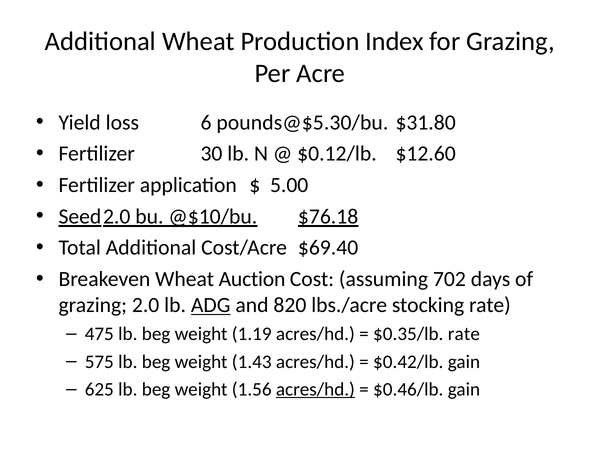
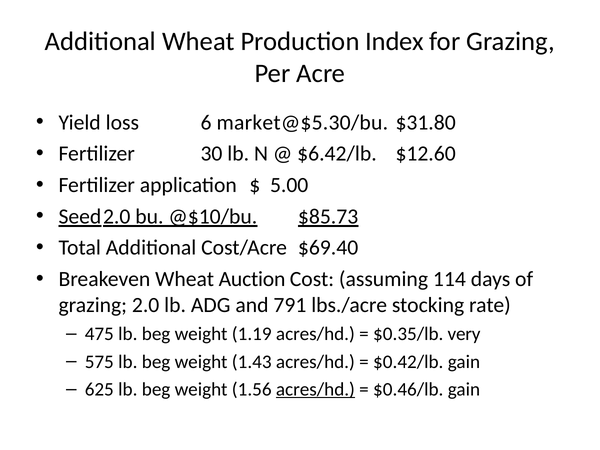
pounds@$5.30/bu: pounds@$5.30/bu -> market@$5.30/bu (302, 123)
$0.12/lb: $0.12/lb -> $6.42/lb (337, 154)
$76.18: $76.18 -> $85.73 (328, 216)
702: 702 -> 114 (449, 279)
ADG underline: present -> none (211, 305)
820: 820 -> 791 (290, 305)
$0.35/lb rate: rate -> very (464, 334)
